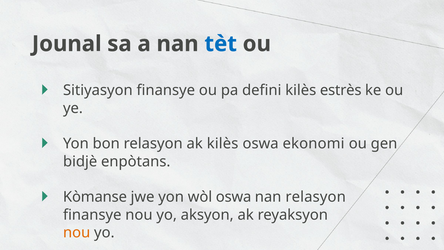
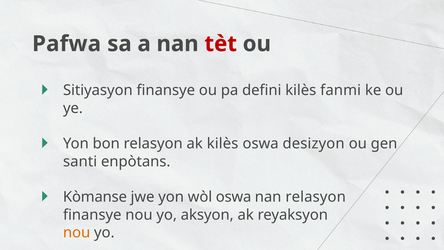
Jounal: Jounal -> Pafwa (67, 44)
tèt colour: blue -> red (221, 44)
estrès: estrès -> fanmi (341, 90)
ekonomi: ekonomi -> desizyon (314, 144)
bidjè: bidjè -> santi (80, 161)
